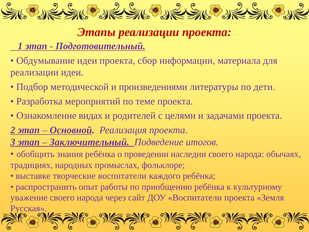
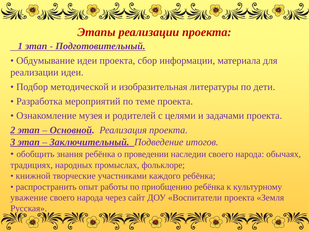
произведениями: произведениями -> изобразительная (153, 87)
видах: видах -> музея (91, 116)
выставке: выставке -> книжной (33, 176)
творческие воспитатели: воспитатели -> участниками (122, 176)
